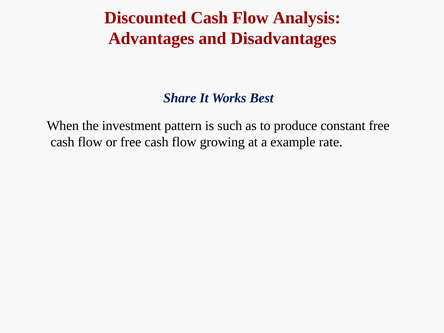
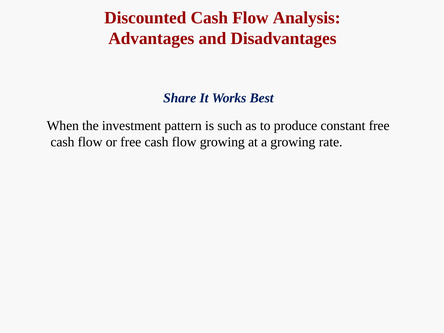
a example: example -> growing (293, 142)
